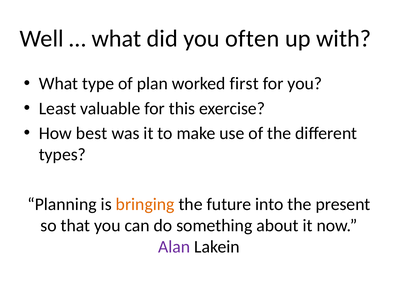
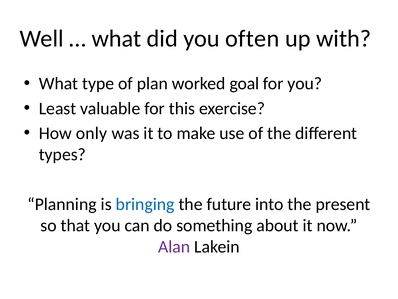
first: first -> goal (244, 83)
best: best -> only (92, 133)
bringing colour: orange -> blue (145, 204)
